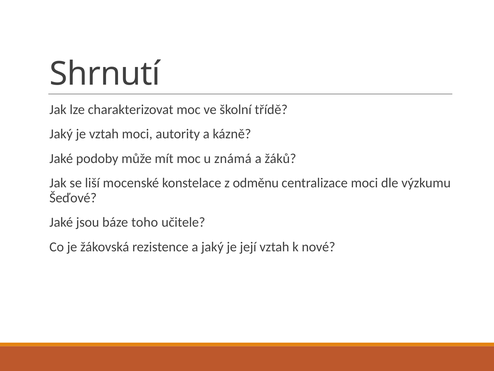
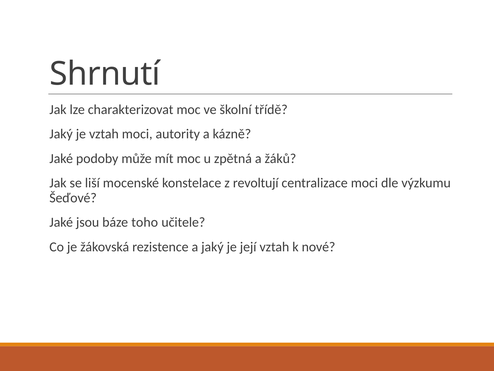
známá: známá -> zpětná (233, 158)
odměnu: odměnu -> revoltují (256, 183)
